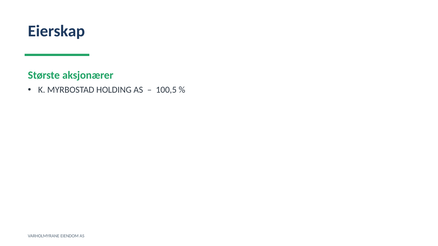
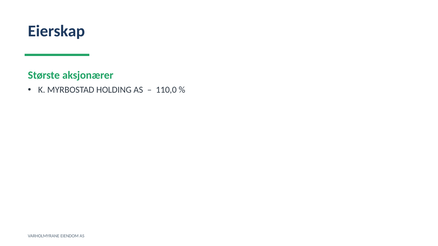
100,5: 100,5 -> 110,0 (166, 90)
